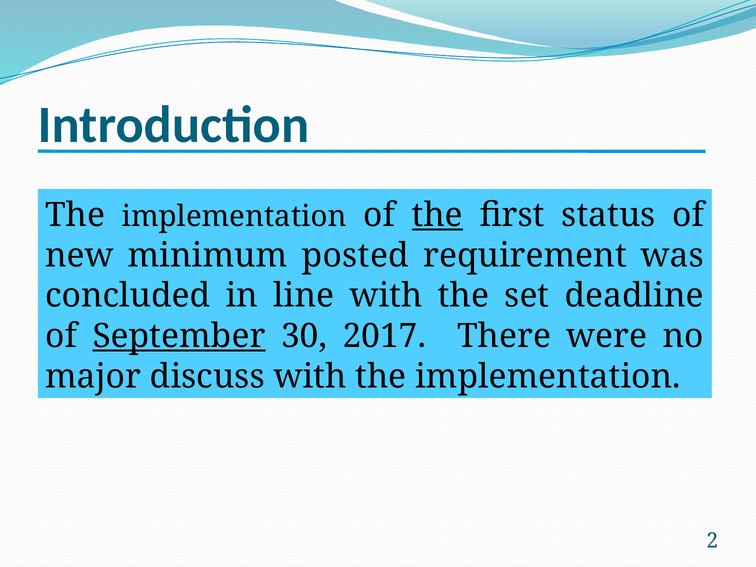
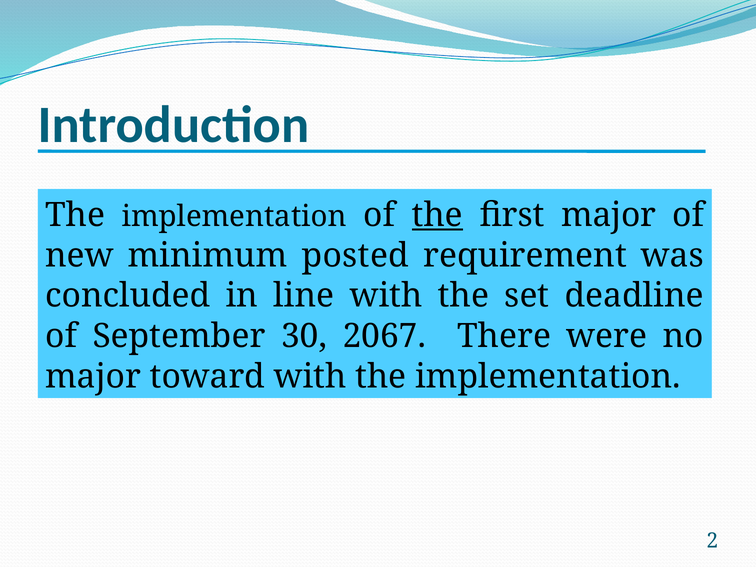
first status: status -> major (609, 215)
September underline: present -> none (179, 336)
2017: 2017 -> 2067 (384, 336)
discuss: discuss -> toward (207, 377)
